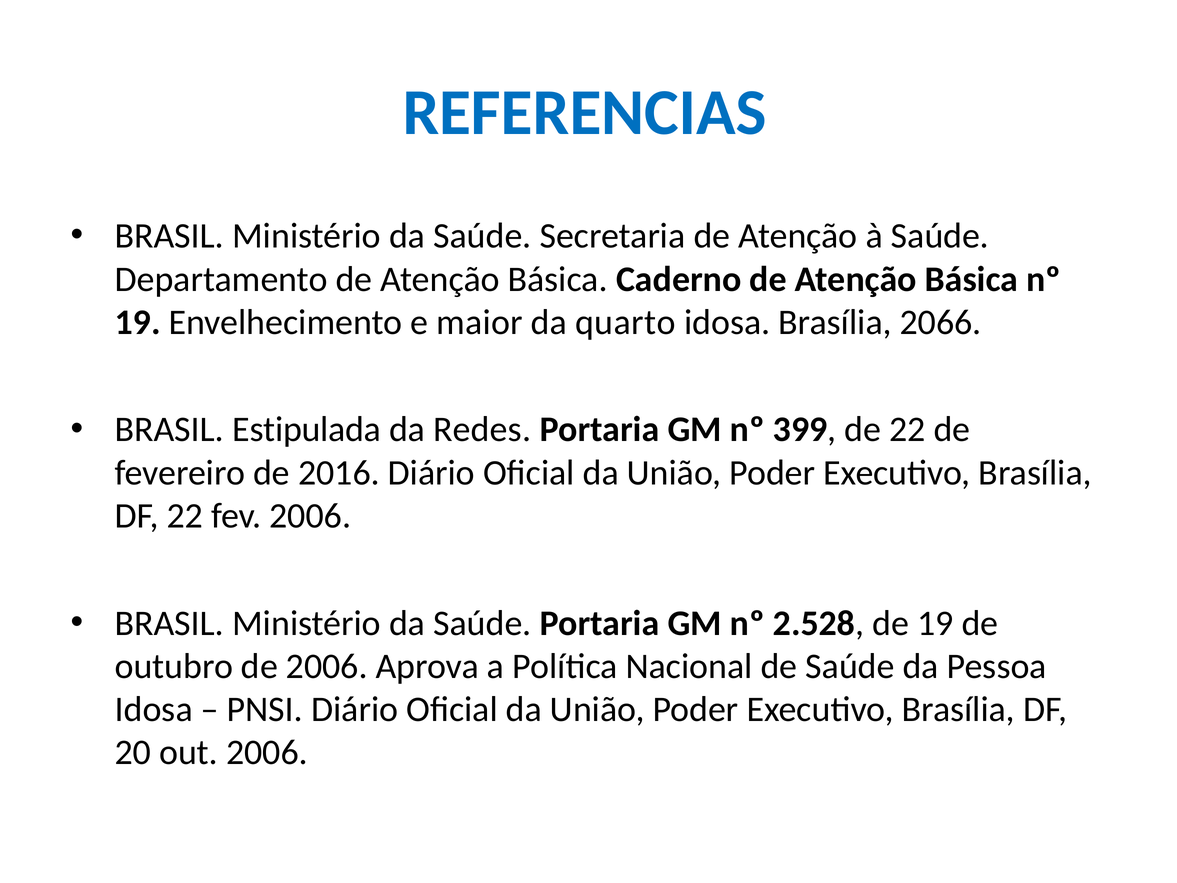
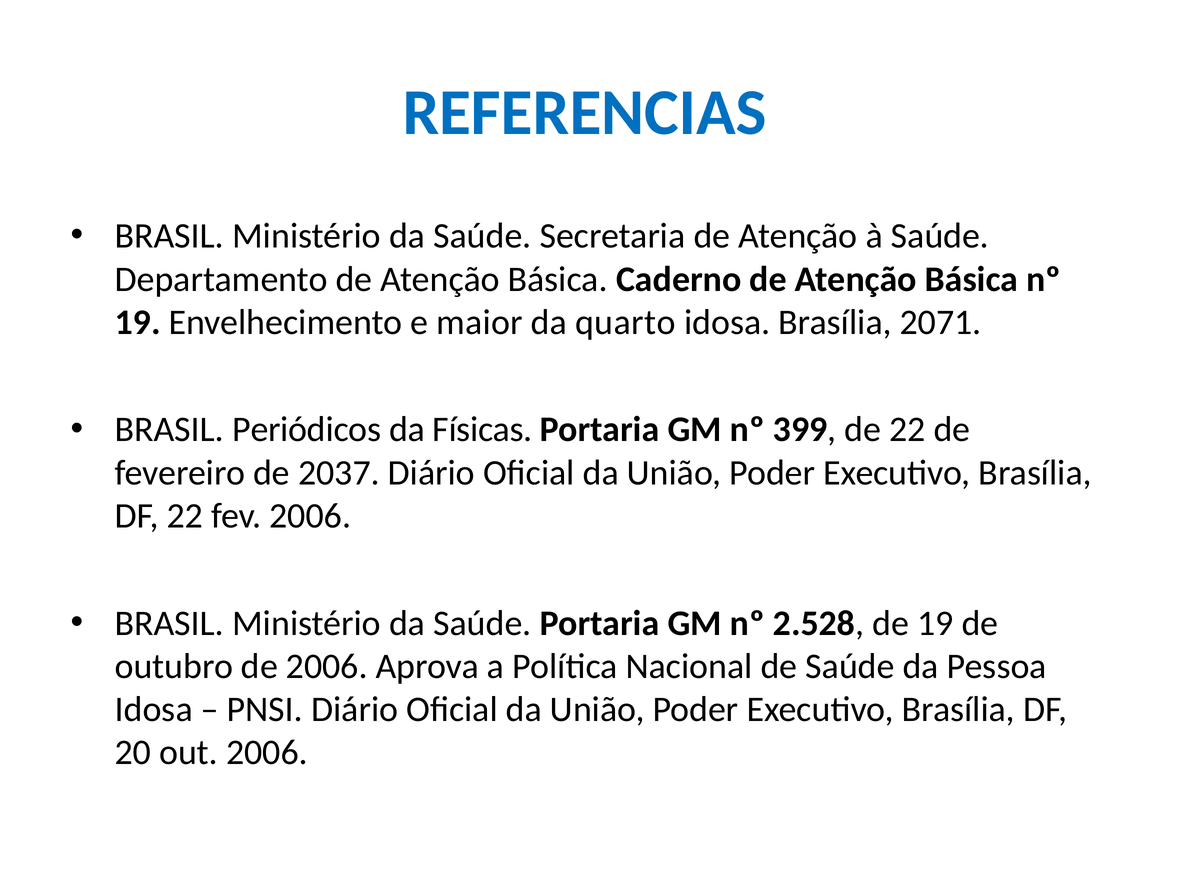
2066: 2066 -> 2071 (941, 322)
Estipulada: Estipulada -> Periódicos (307, 429)
Redes: Redes -> Físicas (482, 429)
2016: 2016 -> 2037 (339, 473)
